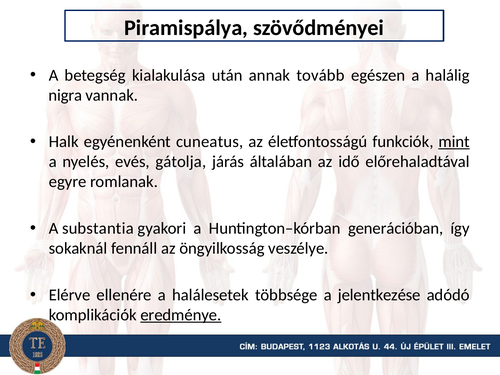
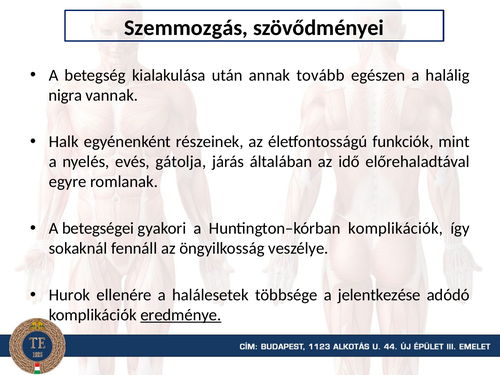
Piramispálya: Piramispálya -> Szemmozgás (186, 28)
cuneatus: cuneatus -> részeinek (210, 142)
mint underline: present -> none (454, 142)
substantia: substantia -> betegségei (98, 228)
Huntington–kórban generációban: generációban -> komplikációk (395, 228)
Elérve: Elérve -> Hurok (69, 295)
